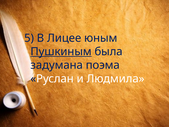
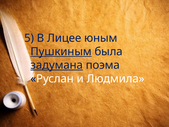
задумана underline: none -> present (57, 65)
